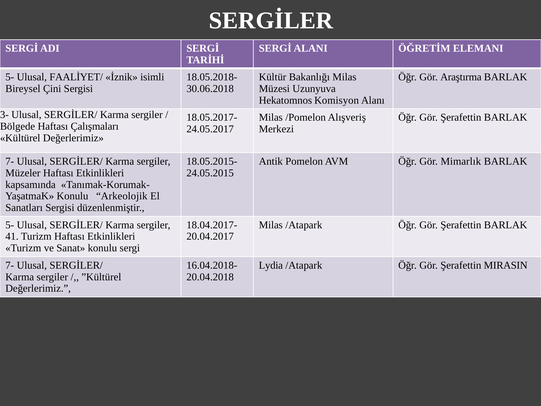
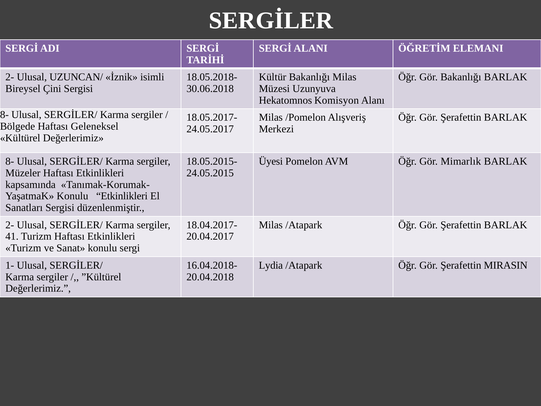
5-: 5- -> 2- (10, 77)
FAALİYET/: FAALİYET/ -> UZUNCAN/ (76, 77)
Gör Araştırma: Araştırma -> Bakanlığı (461, 77)
3-: 3- -> 8- (4, 115)
Çalışmaları: Çalışmaları -> Geleneksel (95, 126)
7-: 7- -> 8- (10, 161)
Antik: Antik -> Üyesi (271, 161)
Konulu Arkeolojik: Arkeolojik -> Etkinlikleri (122, 196)
5-: 5- -> 2- (10, 225)
7-: 7- -> 1- (10, 265)
